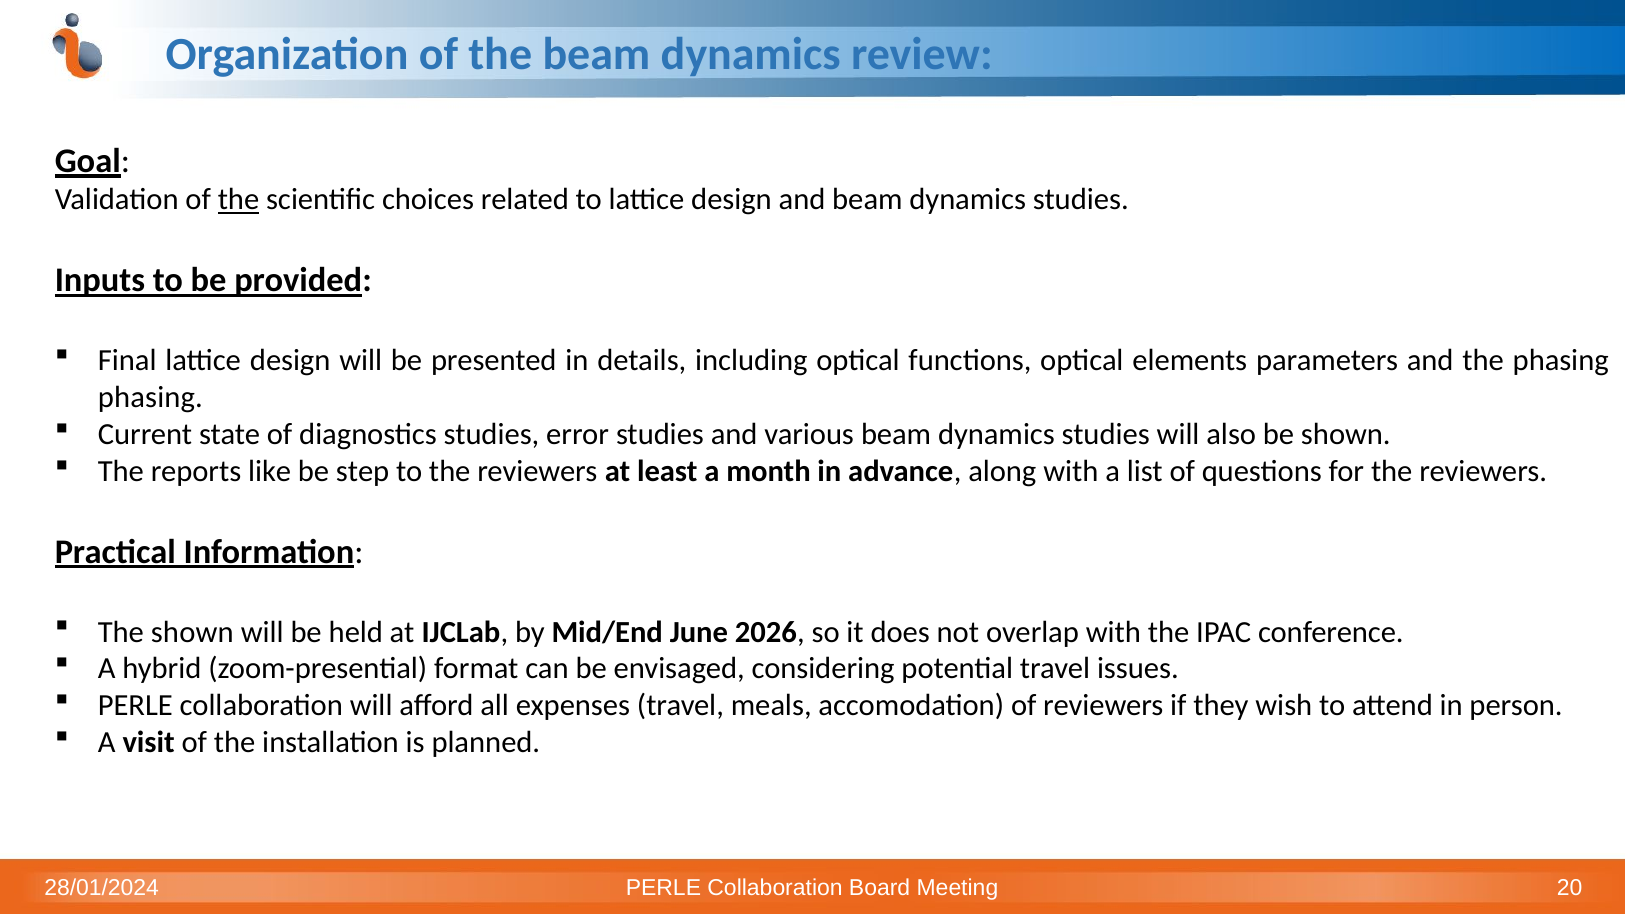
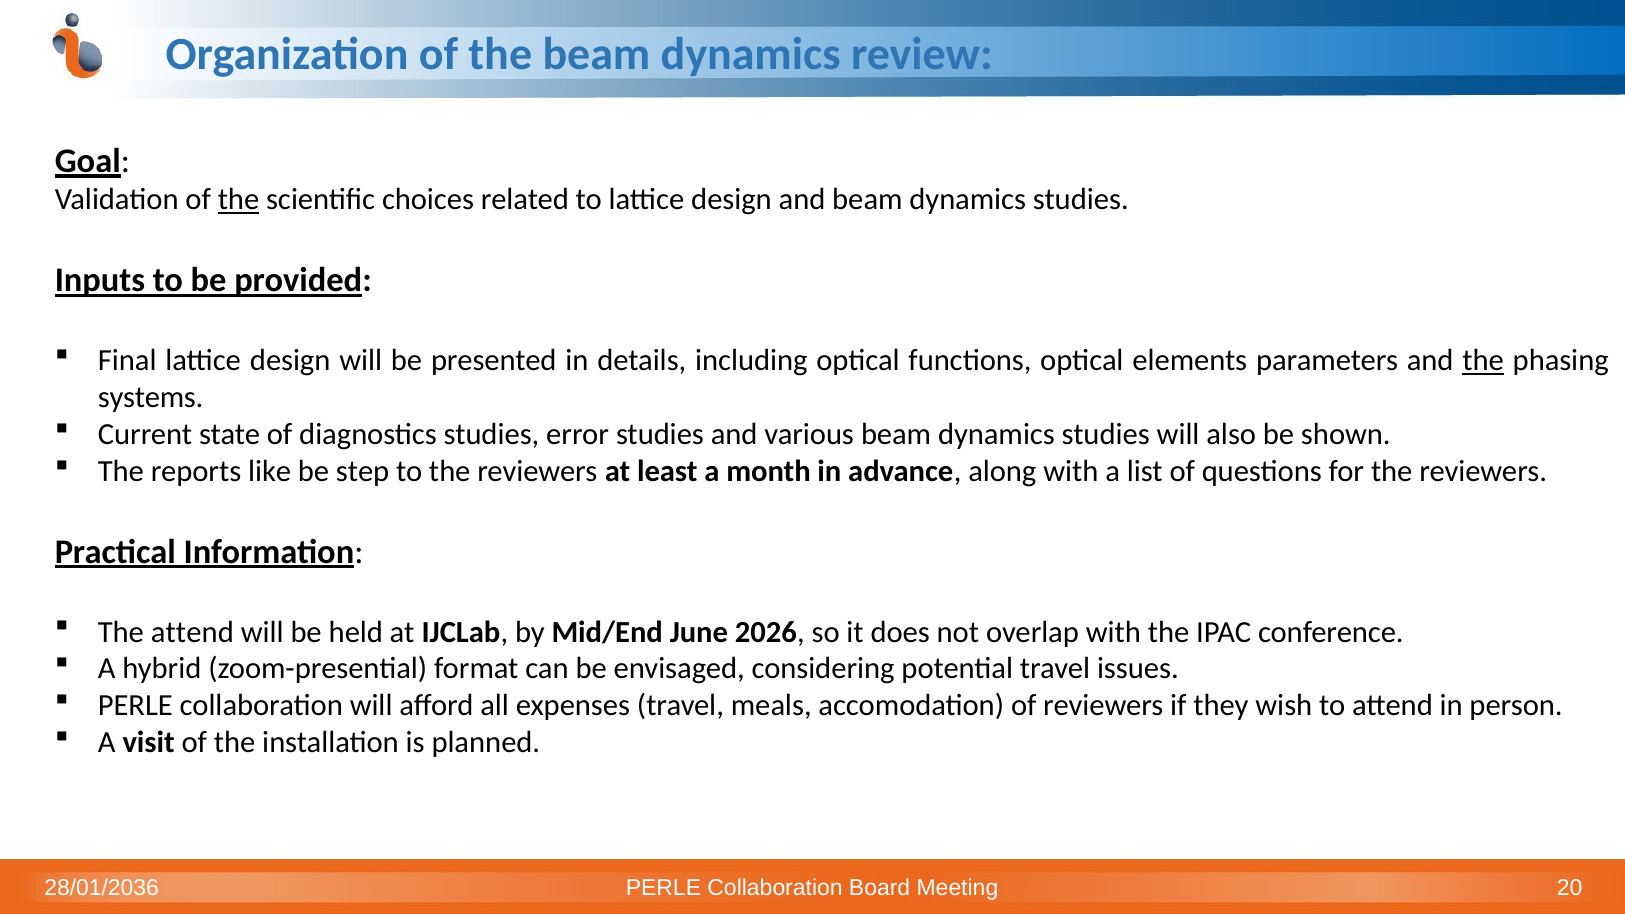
the underline: none -> present (1483, 361)
phasing: phasing -> systems (151, 398)
The shown: shown -> attend (192, 632)
28/01/2024: 28/01/2024 -> 28/01/2036 (102, 888)
